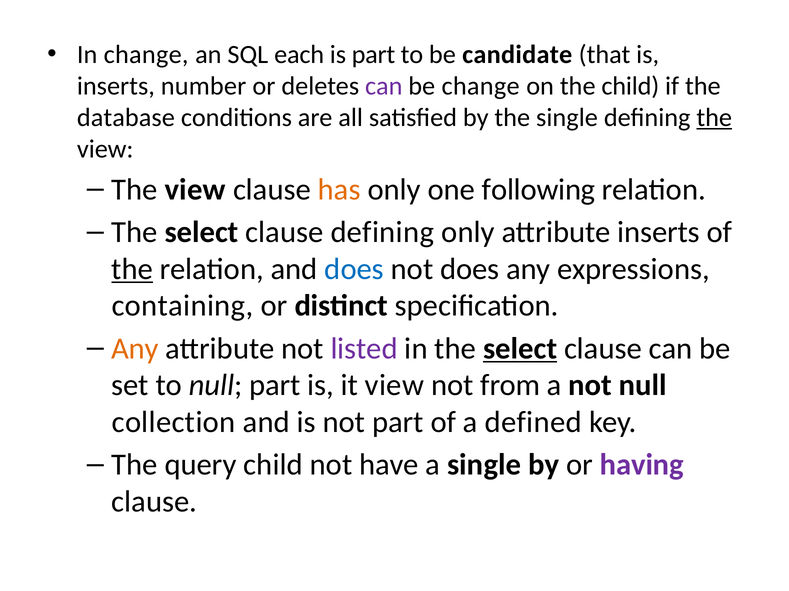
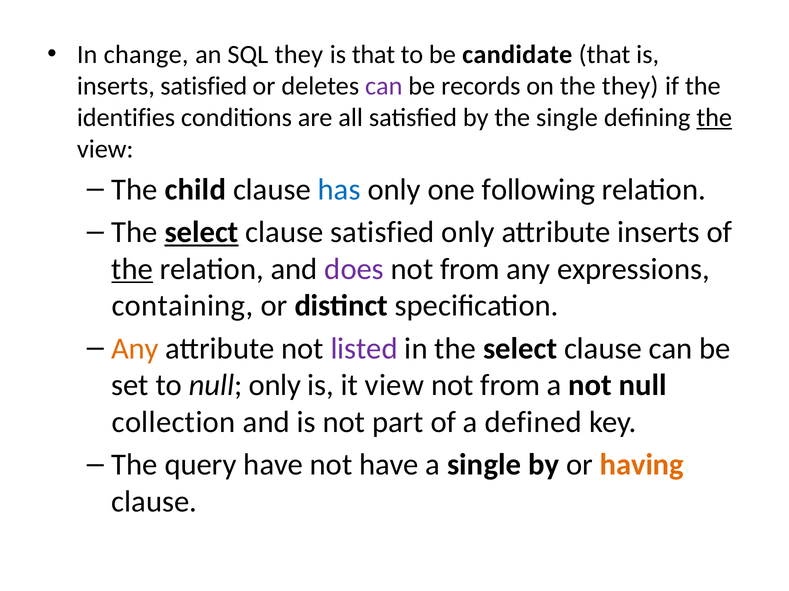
SQL each: each -> they (299, 54)
is part: part -> that (373, 54)
inserts number: number -> satisfied (204, 86)
be change: change -> records (481, 86)
the child: child -> they (630, 86)
database: database -> identifies (126, 118)
view: view -> child (195, 190)
has colour: orange -> blue (339, 190)
select underline: none -> present (202, 233)
clause defining: defining -> satisfied (382, 233)
does colour: blue -> purple (354, 269)
does: does -> from (470, 269)
select underline: present -> none (520, 349)
null part: part -> only (275, 386)
query child: child -> have (273, 465)
having colour: purple -> orange (642, 465)
